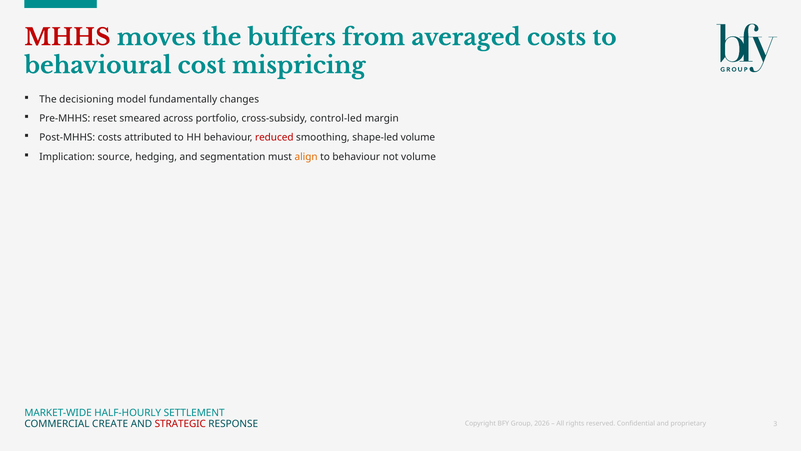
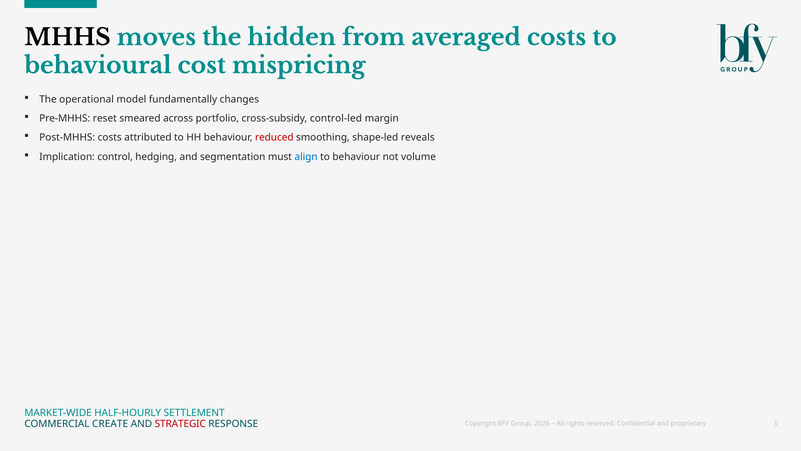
MHHS colour: red -> black (67, 37)
buffers: buffers -> hidden (292, 37)
decisioning: decisioning -> operational (87, 99)
shape-led volume: volume -> reveals (418, 137)
source: source -> control (115, 157)
align colour: orange -> blue (306, 157)
